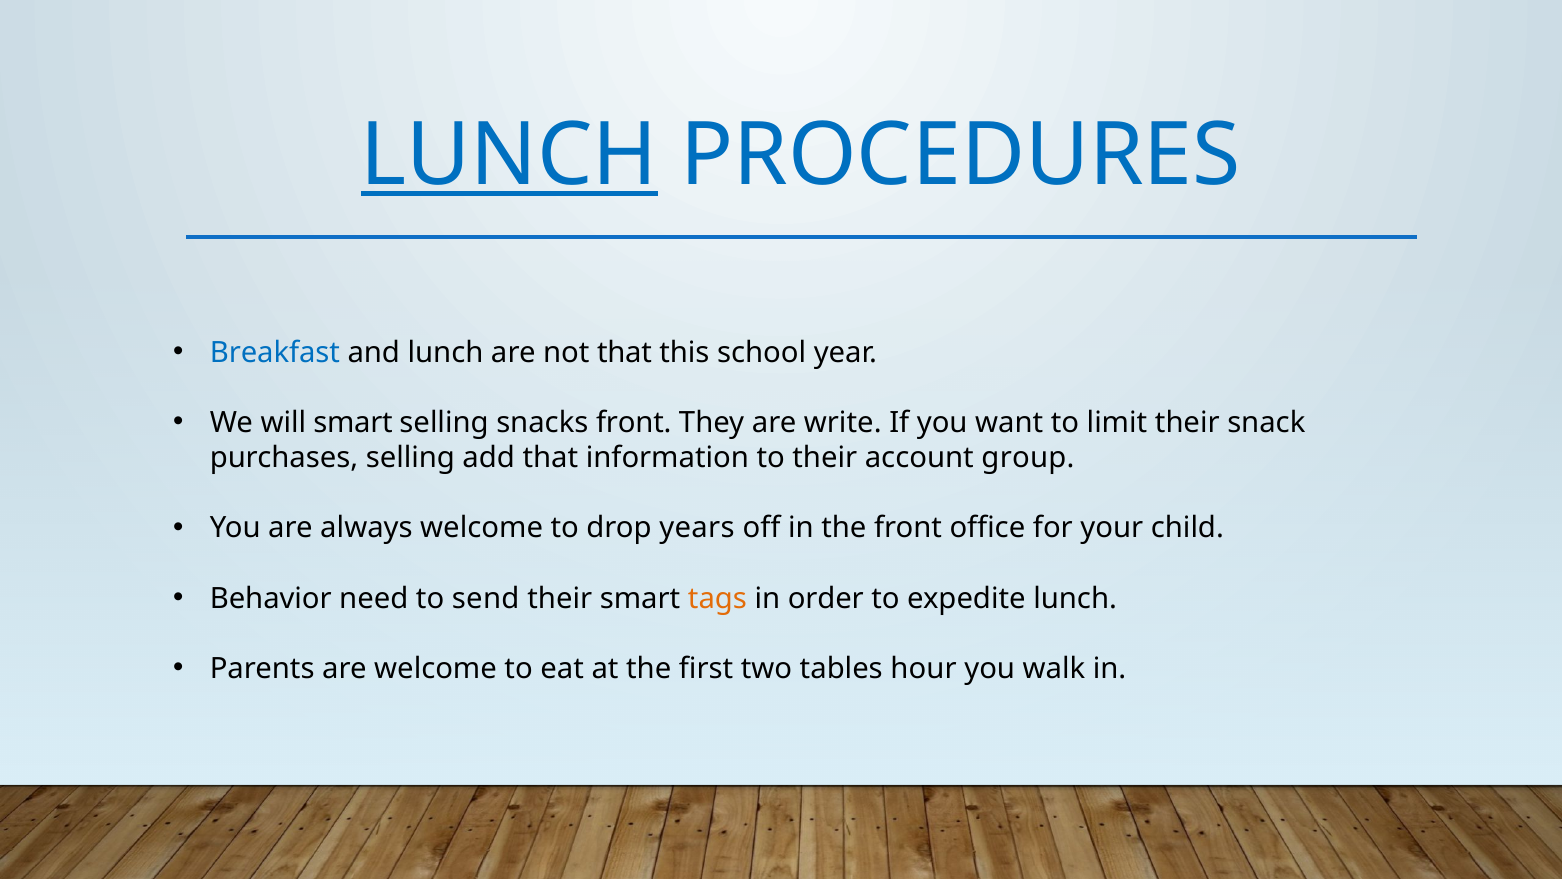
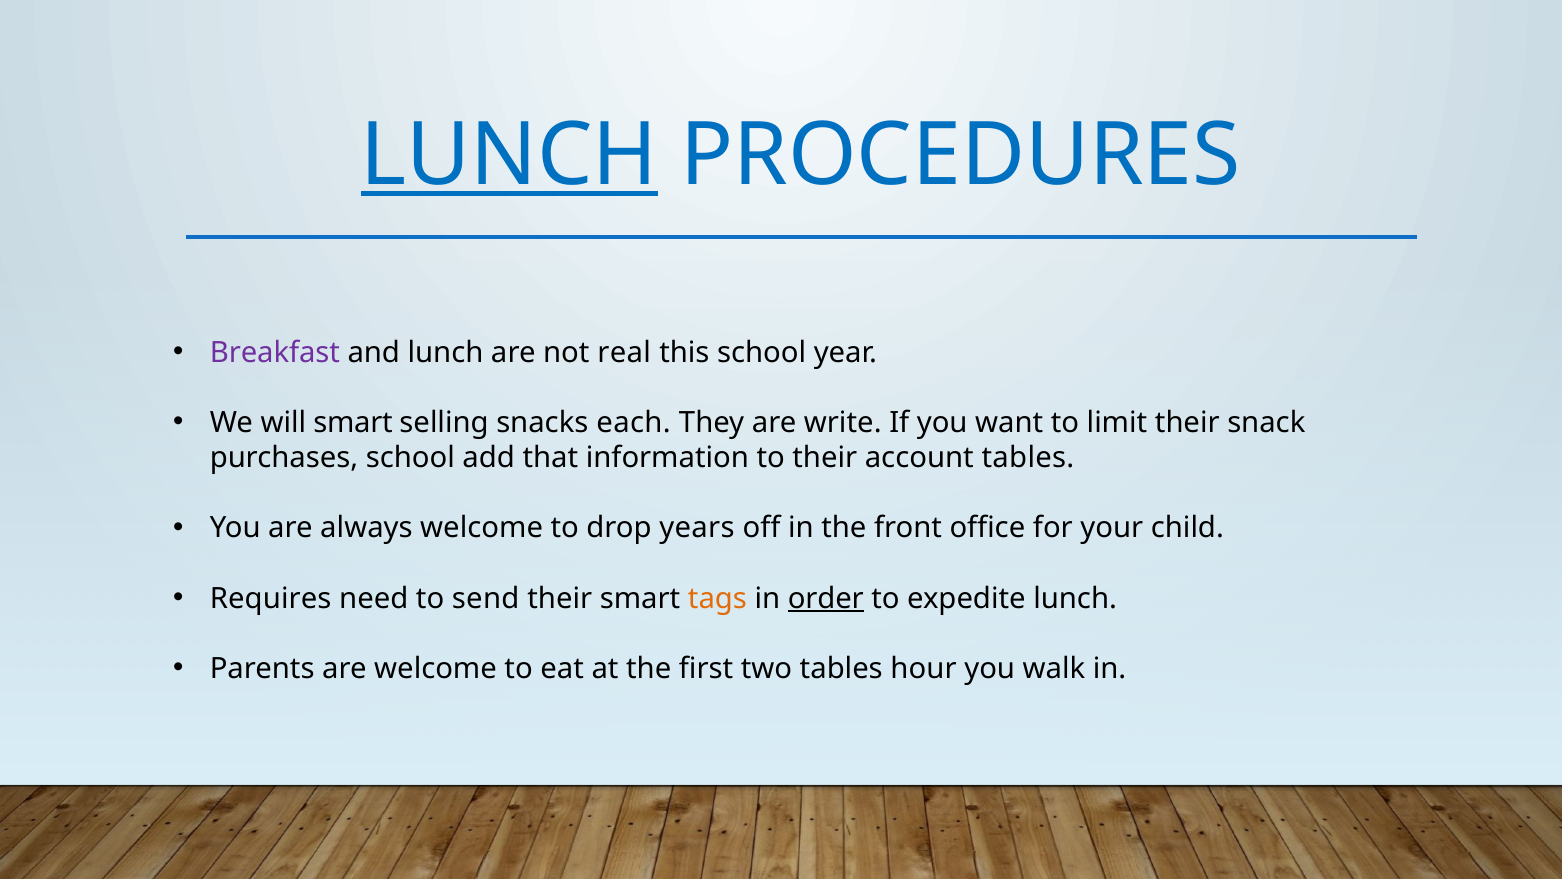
Breakfast colour: blue -> purple (275, 352)
not that: that -> real (624, 352)
snacks front: front -> each (634, 423)
purchases selling: selling -> school (410, 458)
account group: group -> tables (1028, 458)
Behavior: Behavior -> Requires (271, 598)
order underline: none -> present (826, 598)
